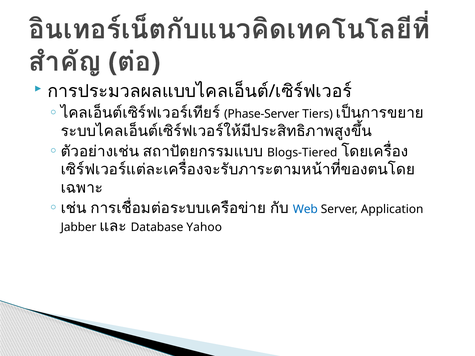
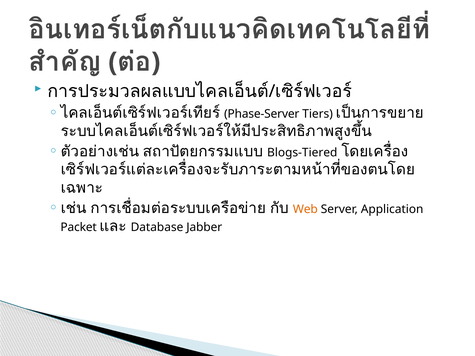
Web colour: blue -> orange (305, 209)
Jabber: Jabber -> Packet (79, 228)
Yahoo: Yahoo -> Jabber (204, 228)
